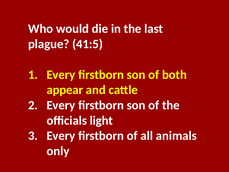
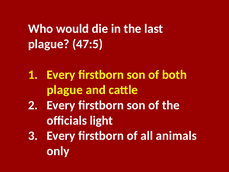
41:5: 41:5 -> 47:5 (88, 44)
appear: appear -> plague (65, 90)
